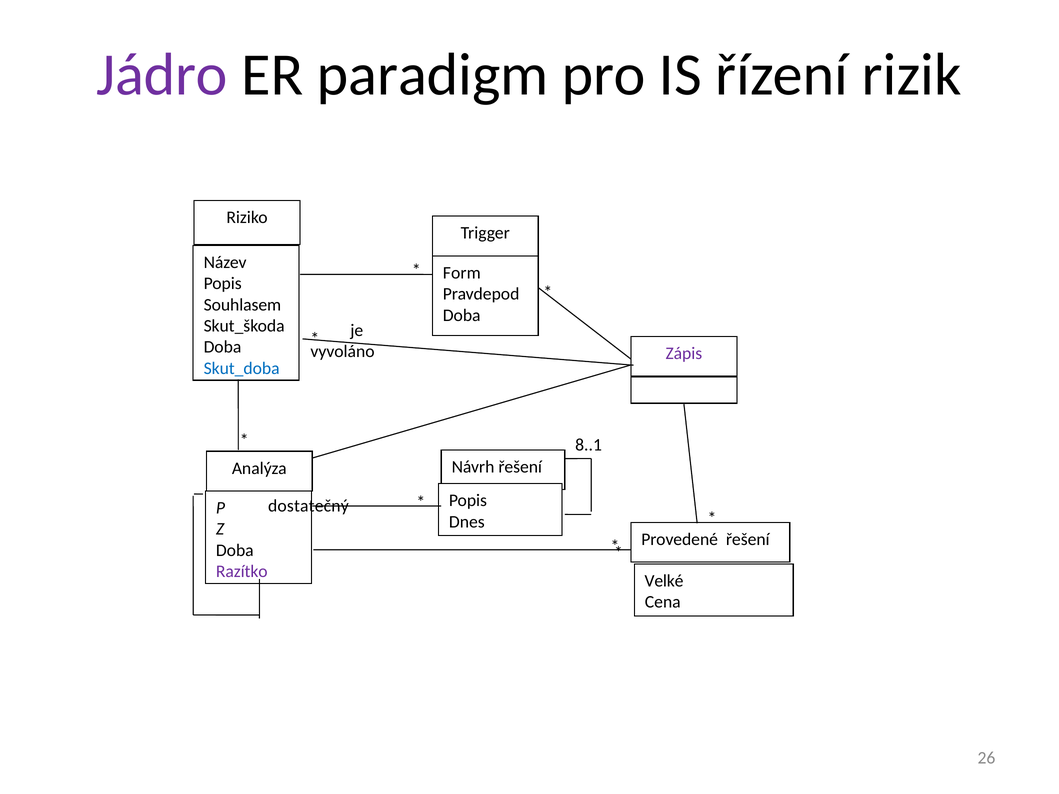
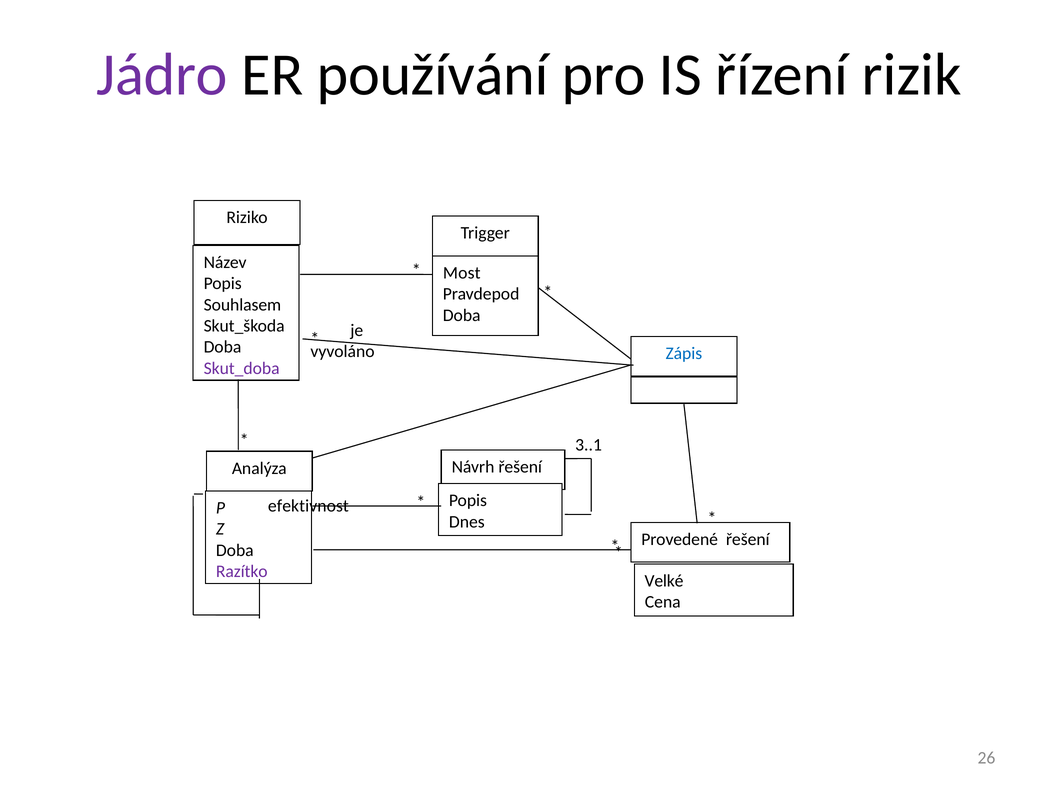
paradigm: paradigm -> používání (433, 75)
Form: Form -> Most (462, 273)
Zápis colour: purple -> blue (684, 353)
Skut_doba colour: blue -> purple (242, 368)
8..1: 8..1 -> 3..1 (589, 445)
dostatečný: dostatečný -> efektivnost (308, 506)
